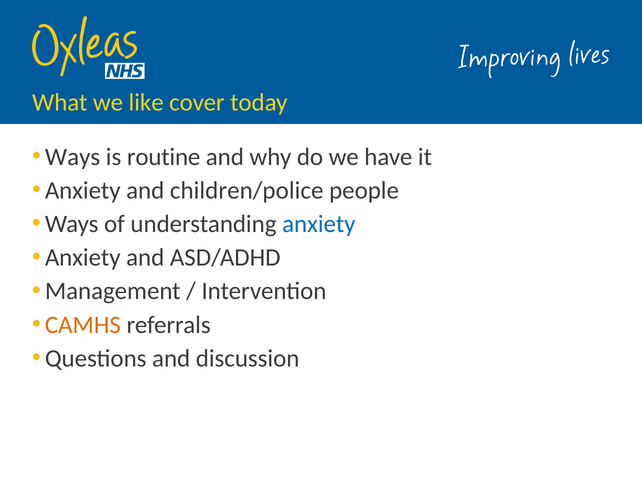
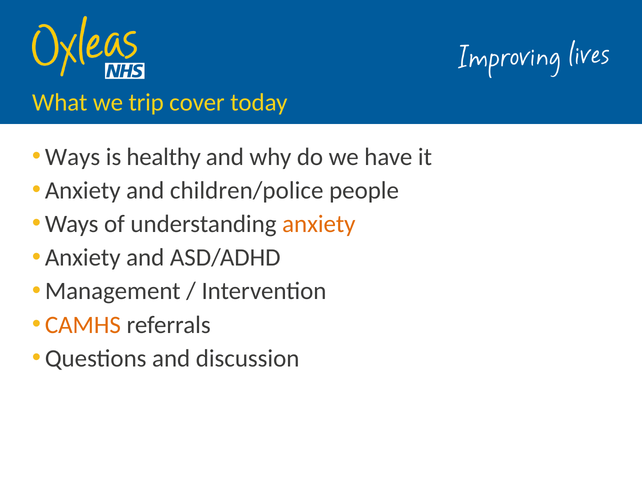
like: like -> trip (146, 102)
routine: routine -> healthy (164, 157)
anxiety colour: blue -> orange (319, 224)
